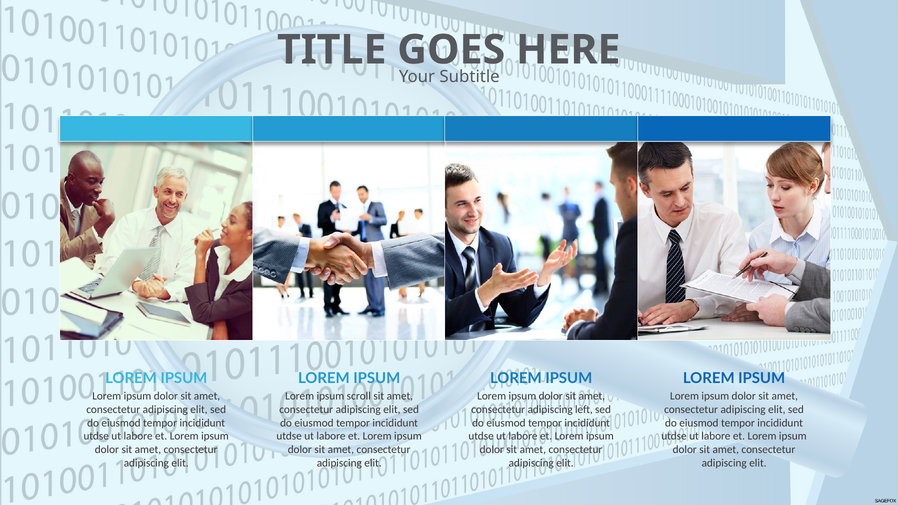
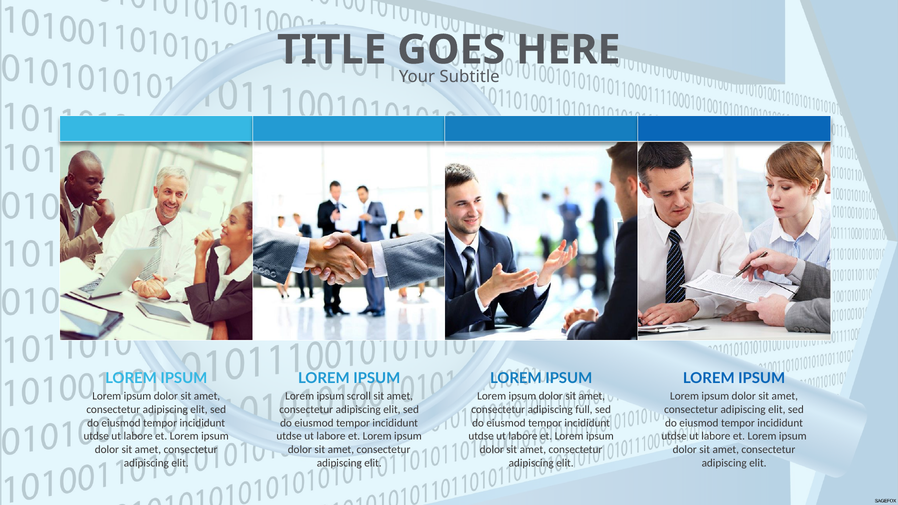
left: left -> full (584, 409)
